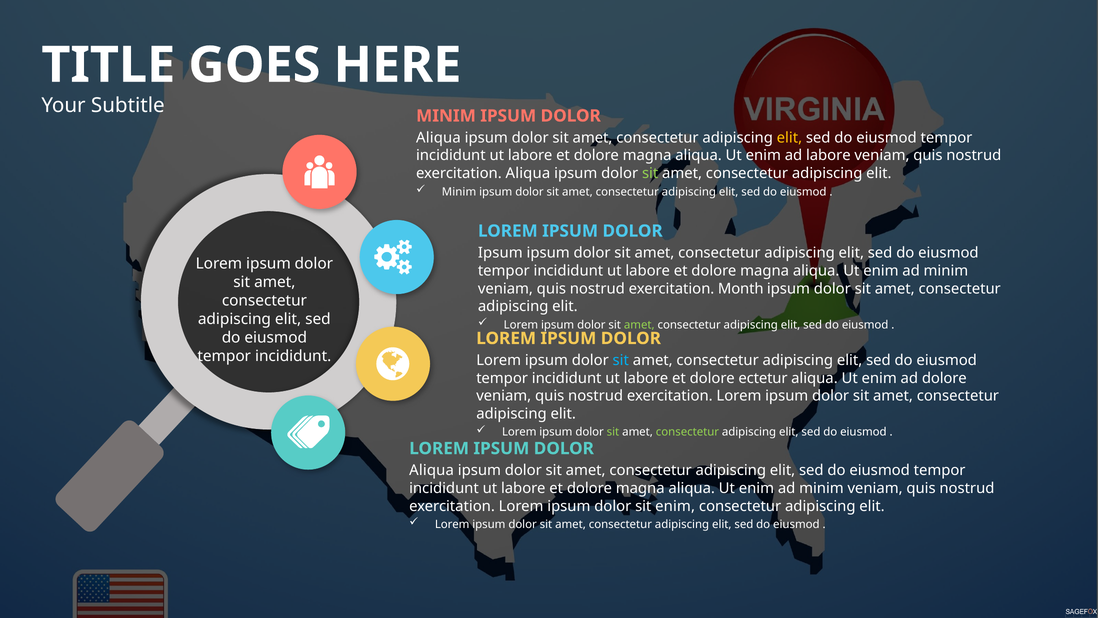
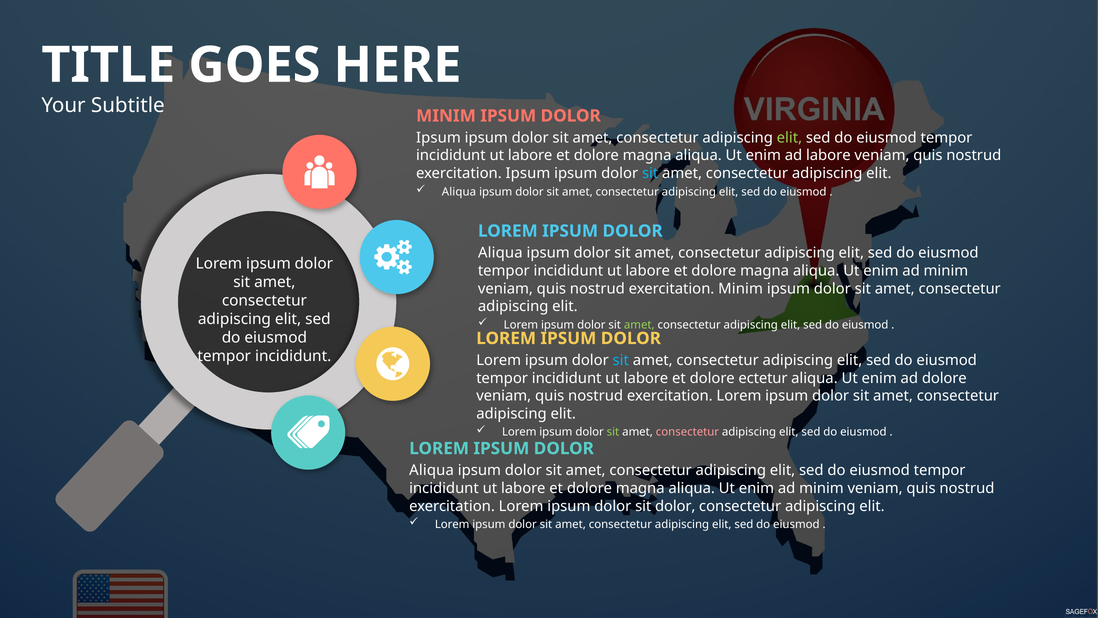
Aliqua: Aliqua -> Ipsum (438, 138)
elit colour: yellow -> light green (789, 138)
exercitation Aliqua: Aliqua -> Ipsum (528, 173)
sit colour: light green -> light blue (650, 173)
Minim: Minim -> Aliqua (459, 192)
Ipsum: Ipsum -> Aliqua (500, 253)
exercitation Month: Month -> Minim (741, 288)
consectetur colour: light green -> pink (687, 432)
sit enim: enim -> dolor (675, 506)
